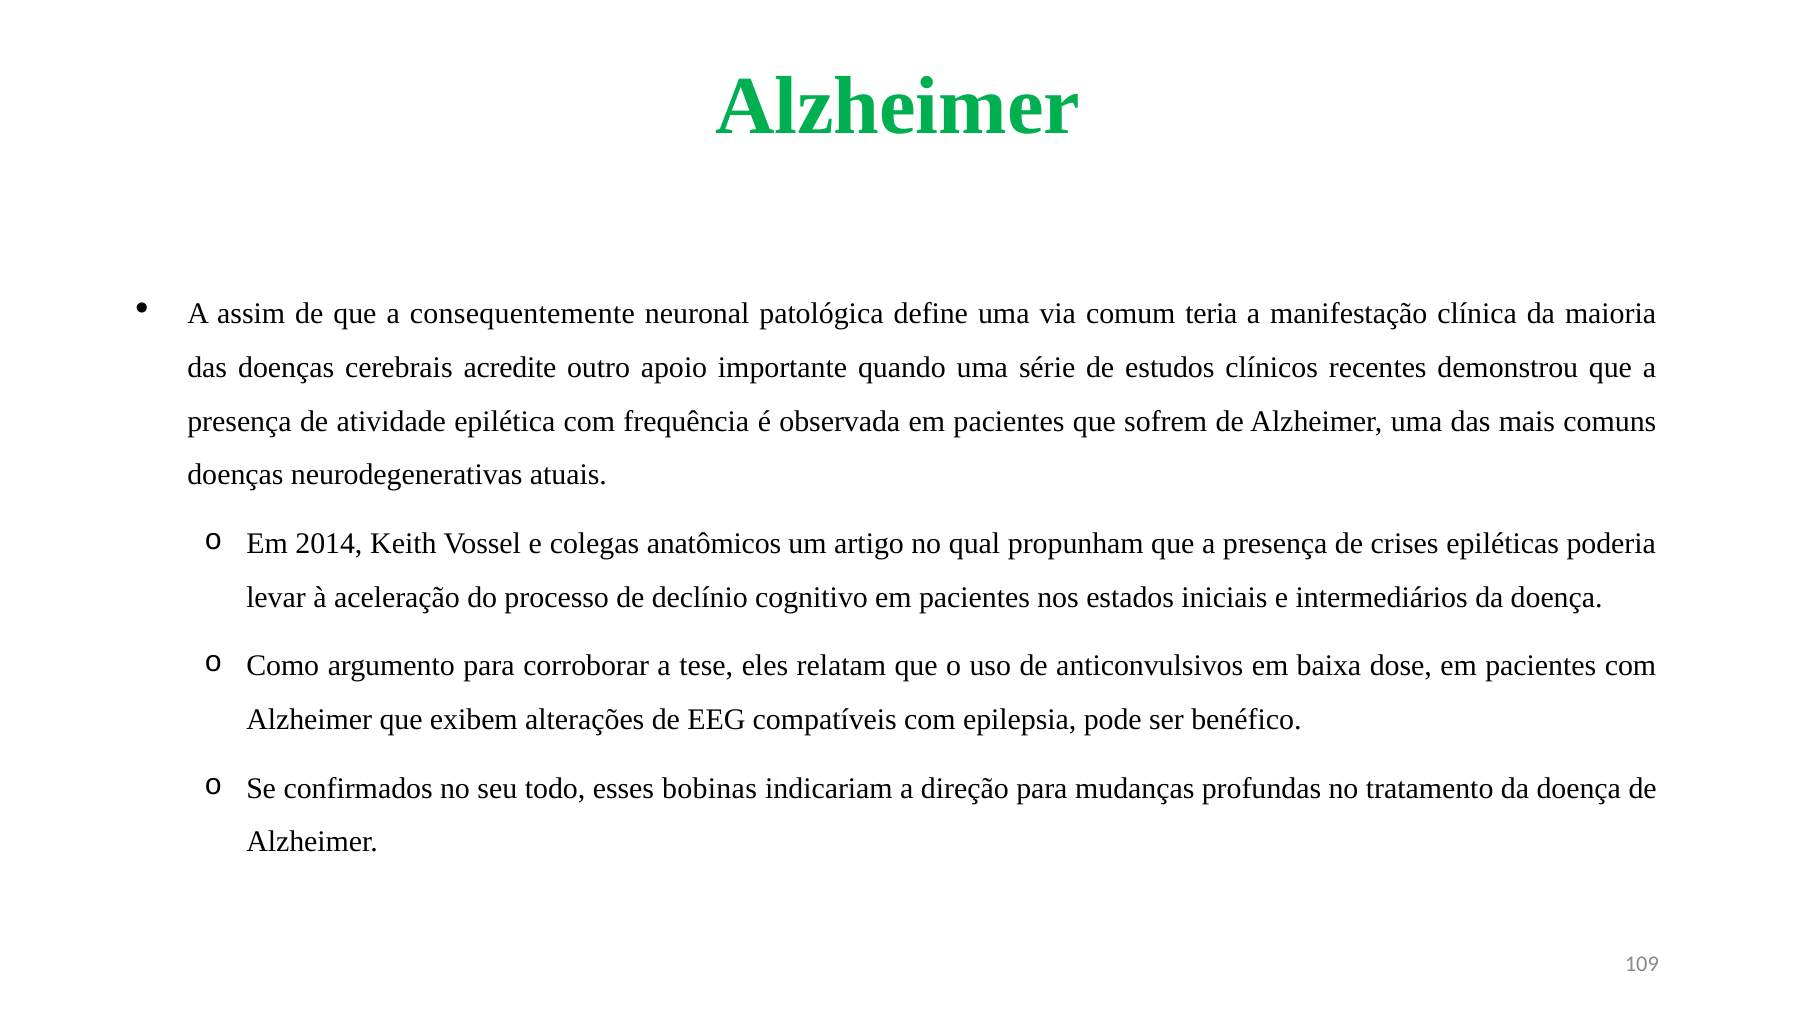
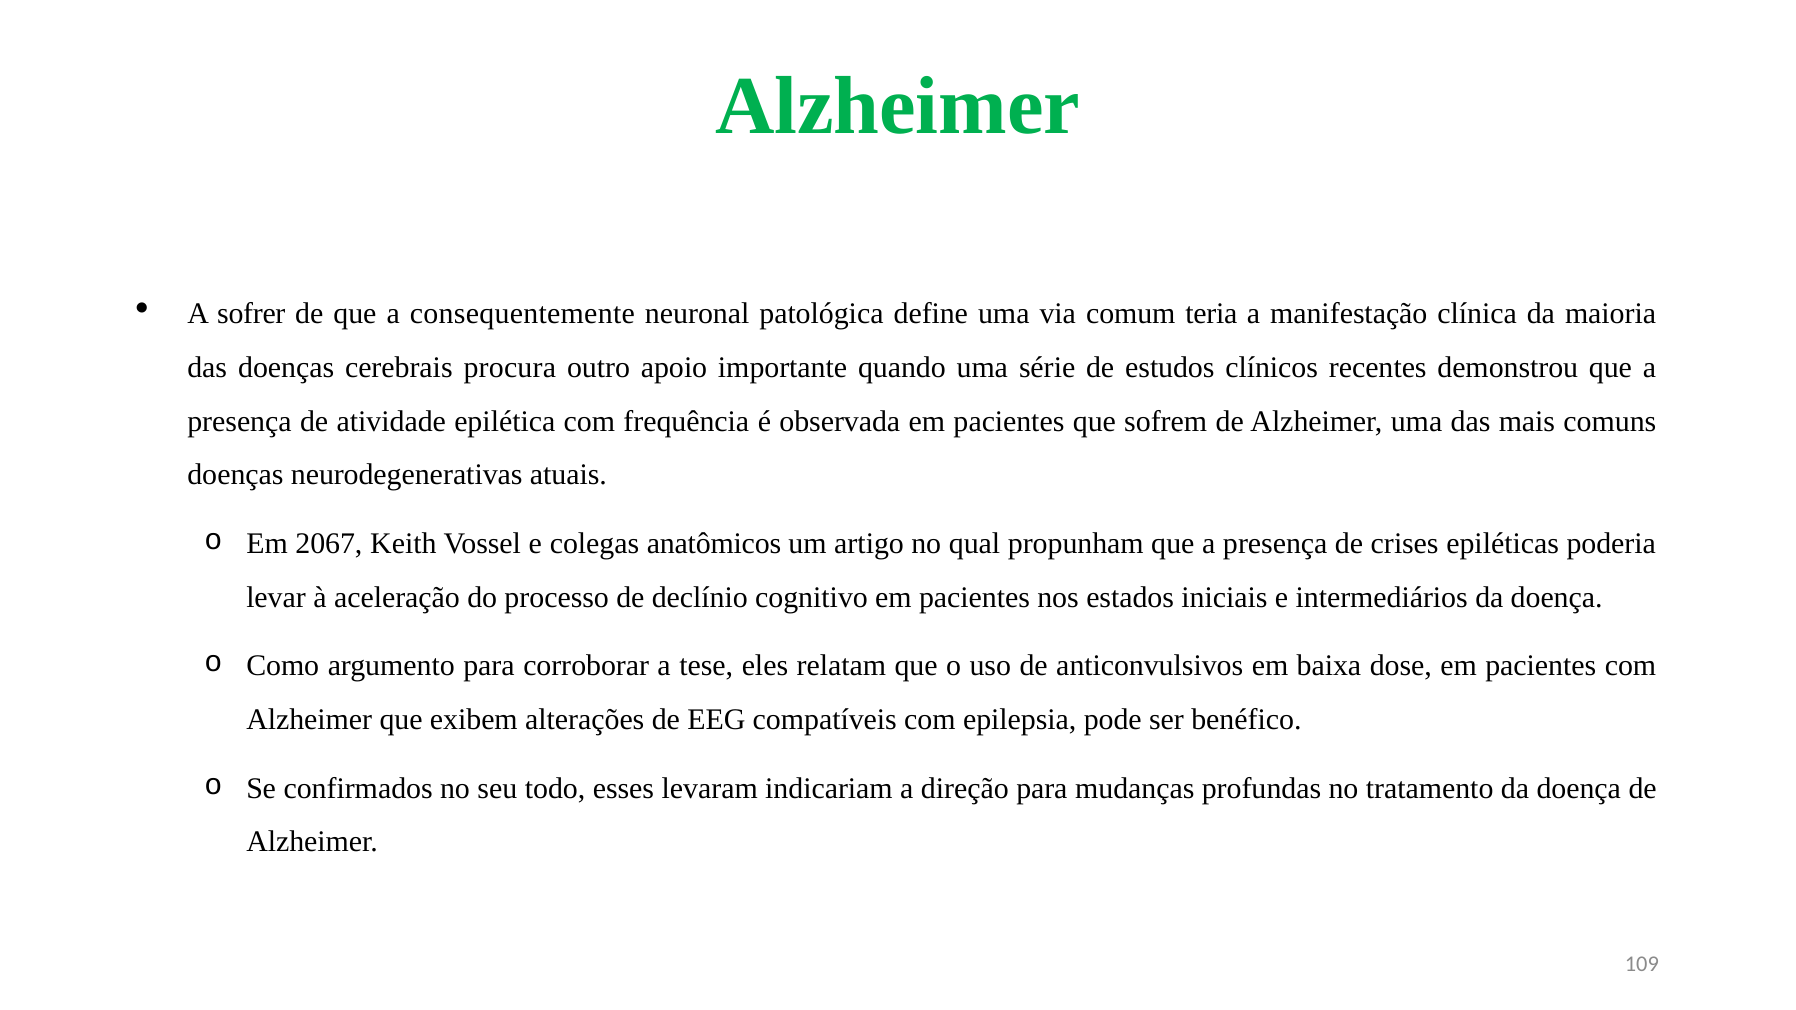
assim: assim -> sofrer (251, 314)
acredite: acredite -> procura (510, 367)
2014: 2014 -> 2067 (329, 544)
bobinas: bobinas -> levaram (710, 788)
